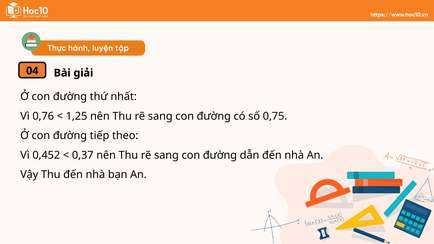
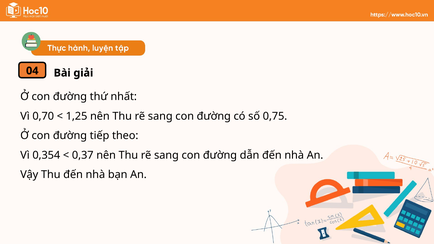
0,76: 0,76 -> 0,70 (43, 116)
0,452: 0,452 -> 0,354 (46, 155)
